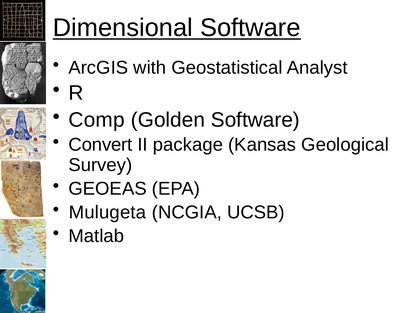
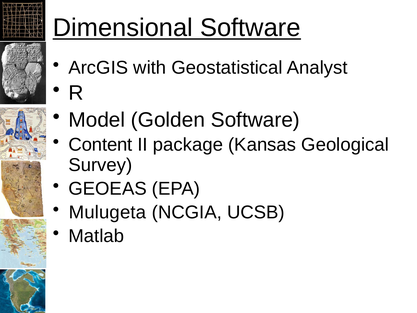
Comp: Comp -> Model (97, 120)
Convert: Convert -> Content (100, 145)
